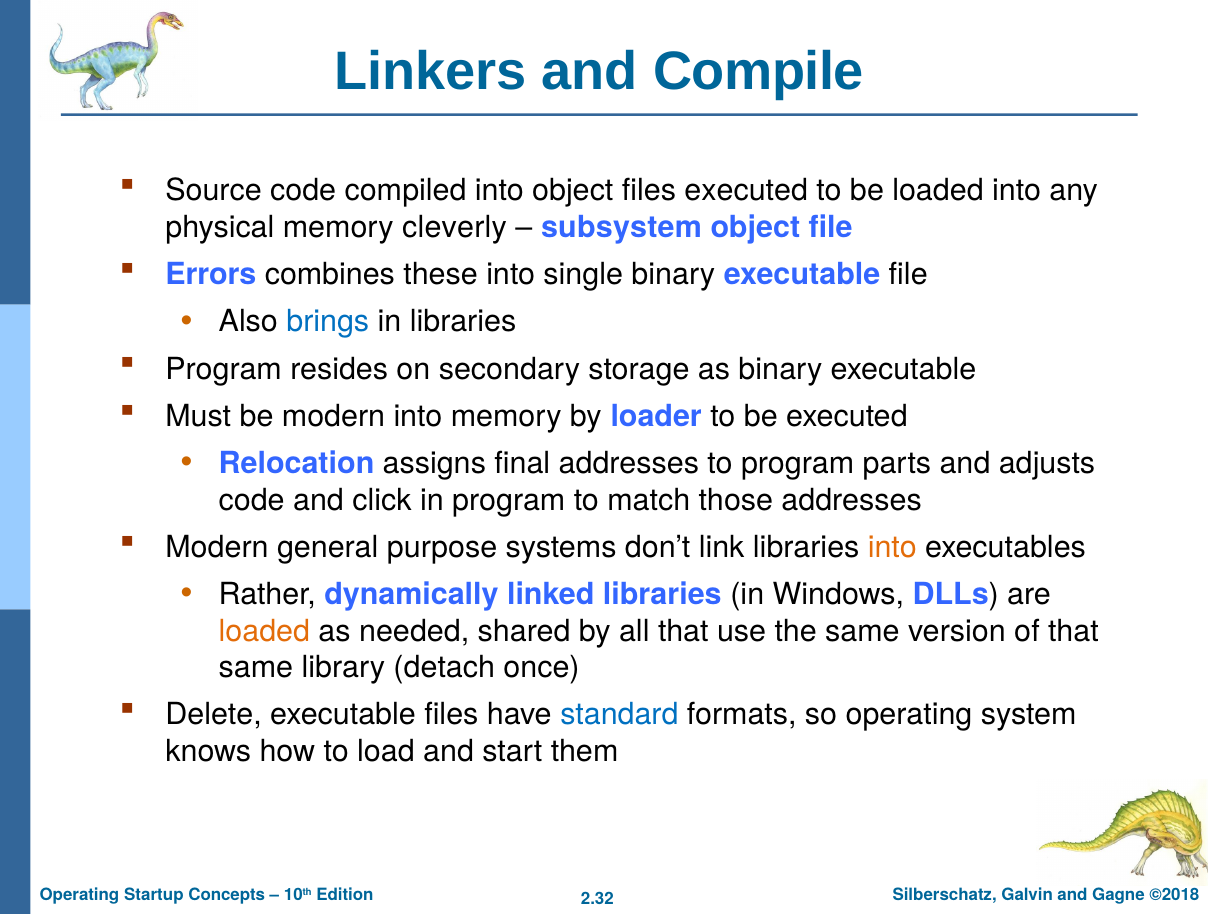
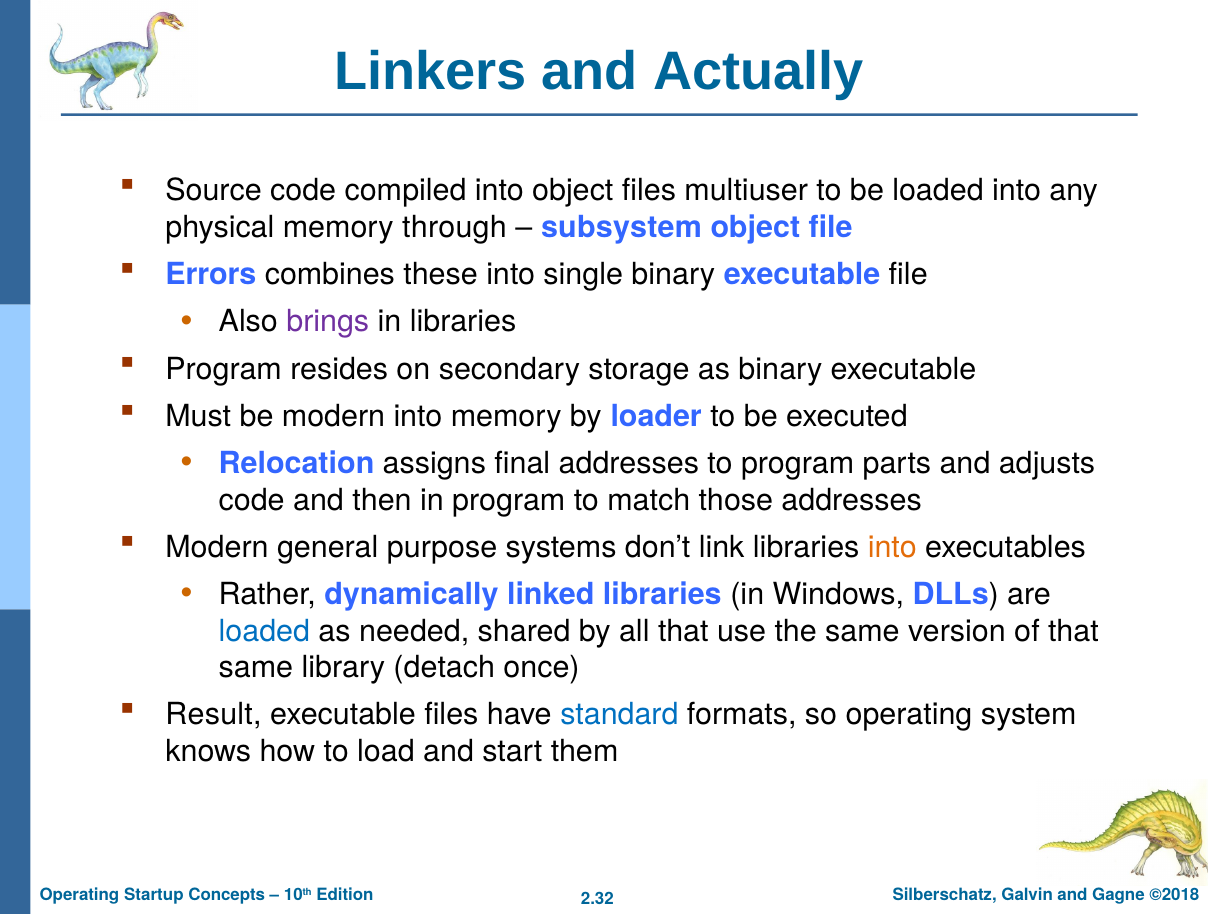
Compile: Compile -> Actually (758, 72)
files executed: executed -> multiuser (746, 191)
cleverly: cleverly -> through (454, 228)
brings colour: blue -> purple (328, 322)
click: click -> then (382, 500)
loaded colour: orange -> blue (264, 631)
Delete: Delete -> Result (214, 715)
